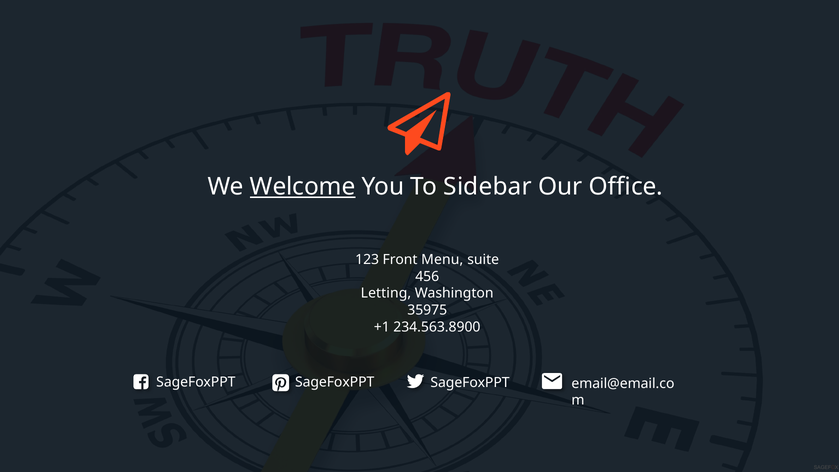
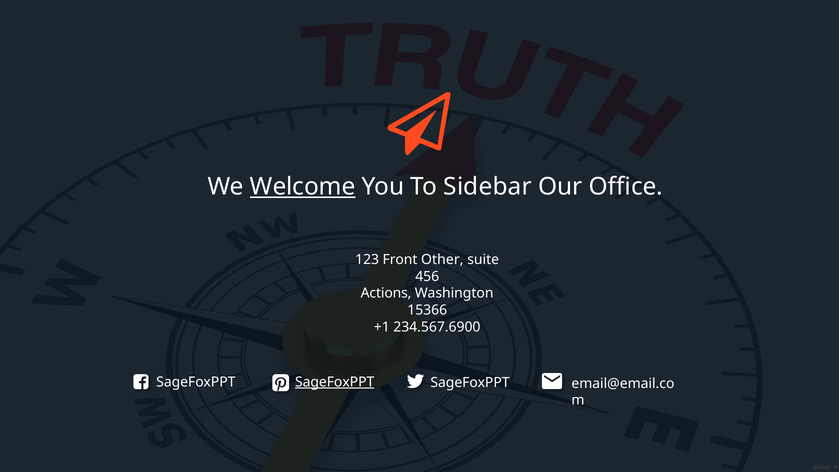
Menu: Menu -> Other (442, 260)
Letting: Letting -> Actions (386, 293)
35975: 35975 -> 15366 (427, 310)
234.563.8900: 234.563.8900 -> 234.567.6900 (437, 327)
SageFoxPPT underline: none -> present (335, 382)
